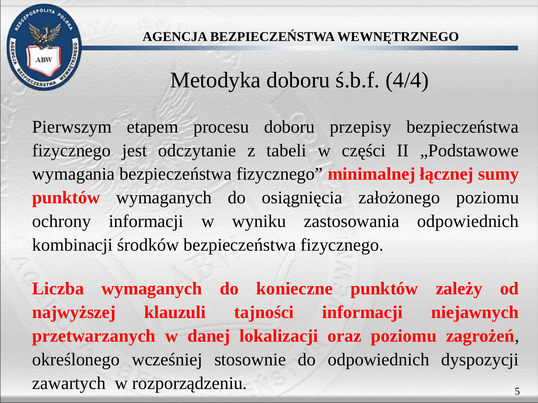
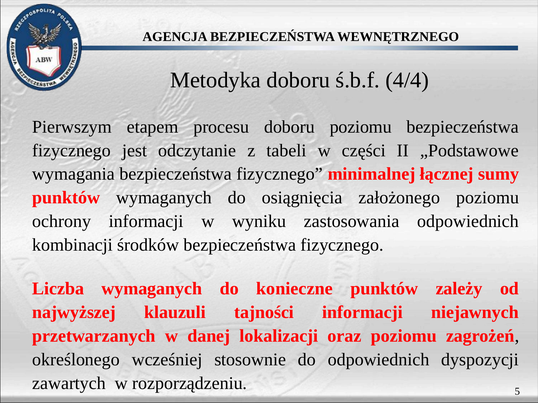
doboru przepisy: przepisy -> poziomu (361, 127)
